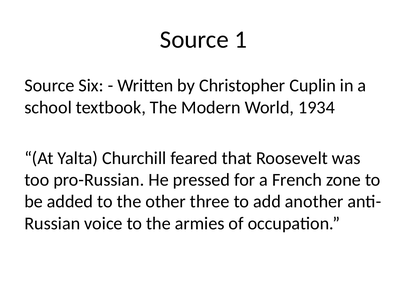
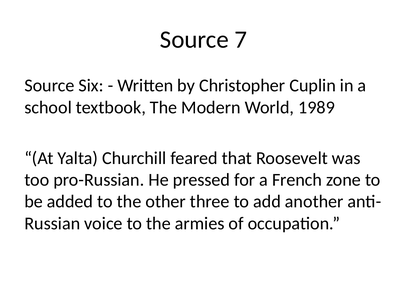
1: 1 -> 7 (241, 39)
1934: 1934 -> 1989 (317, 107)
